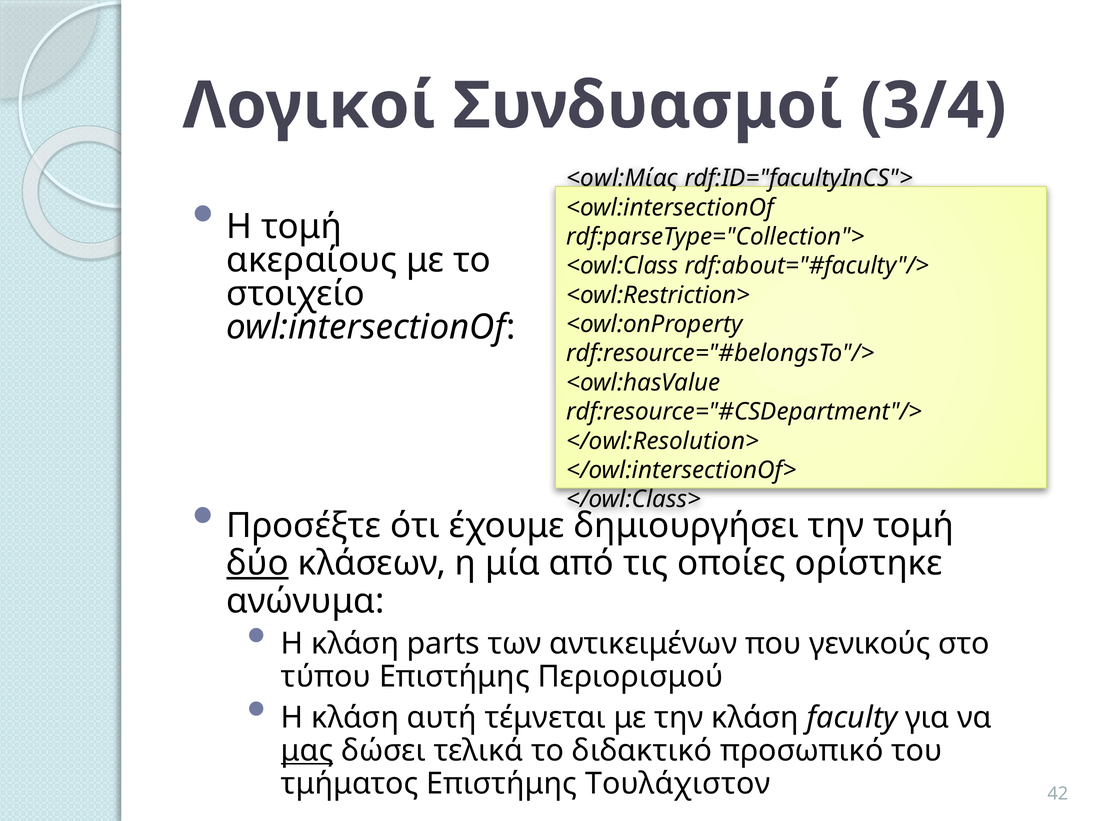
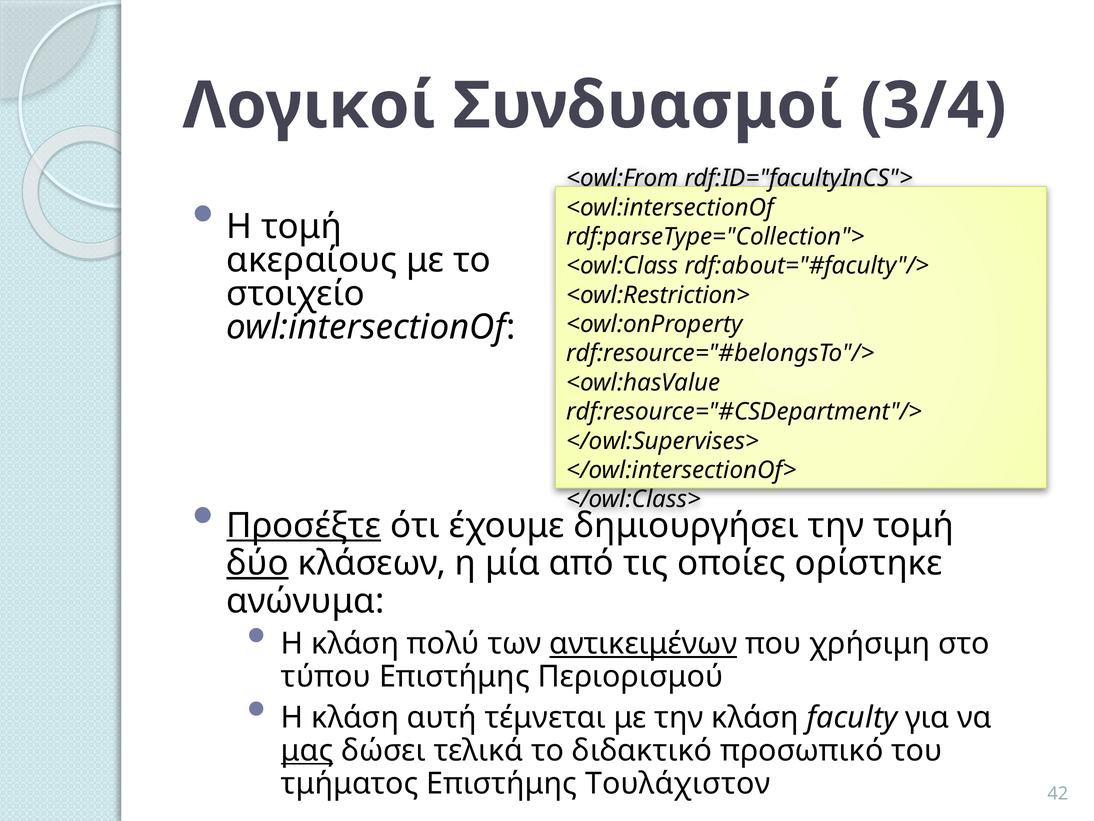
<owl:Μίας: <owl:Μίας -> <owl:From (623, 178)
</owl:Resolution>: </owl:Resolution> -> </owl:Supervises> (663, 441)
Προσέξτε underline: none -> present (304, 525)
parts: parts -> πολύ (443, 644)
αντικειμένων underline: none -> present (643, 644)
γενικούς: γενικούς -> χρήσιμη (870, 644)
